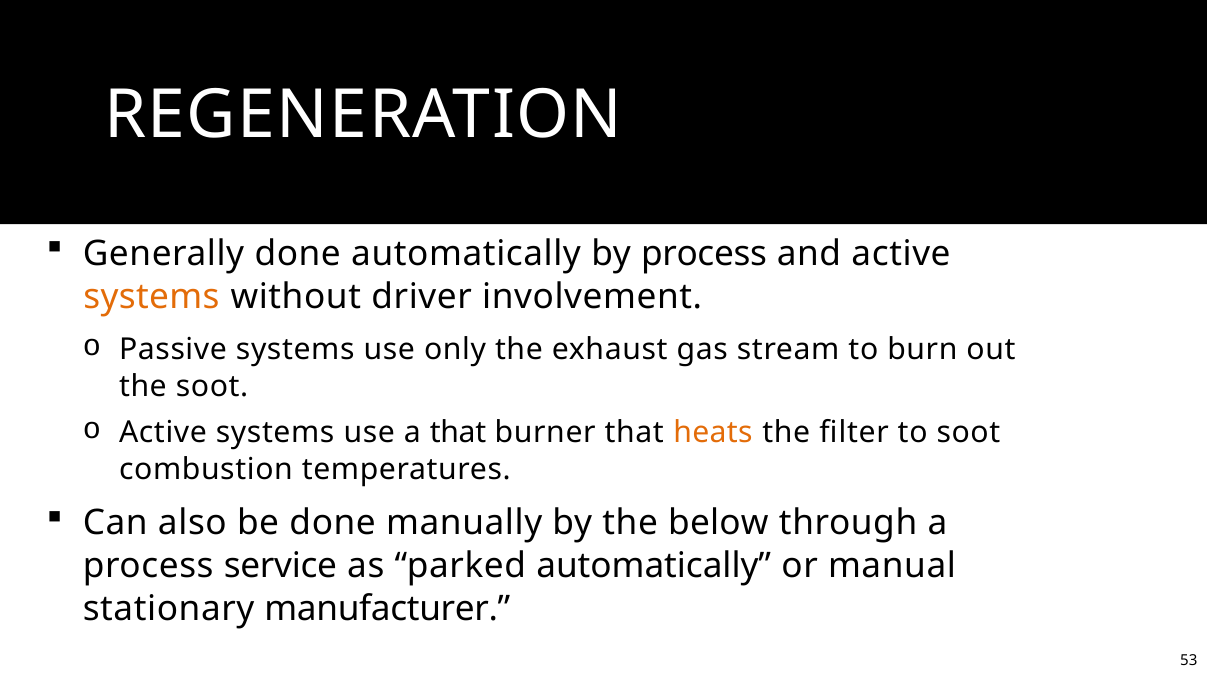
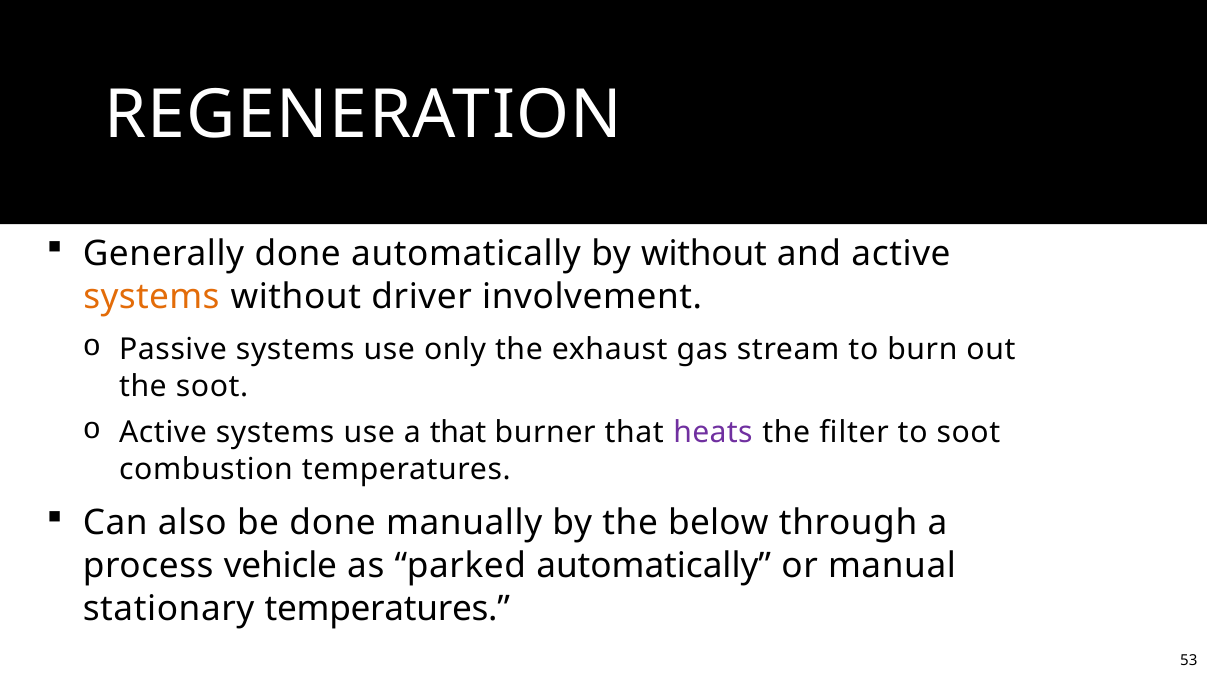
by process: process -> without (704, 254)
heats colour: orange -> purple (713, 433)
service: service -> vehicle (280, 566)
stationary manufacturer: manufacturer -> temperatures (387, 608)
